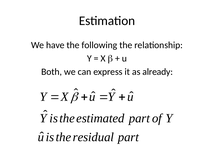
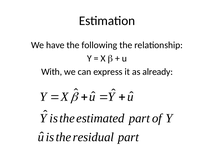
Both: Both -> With (52, 72)
